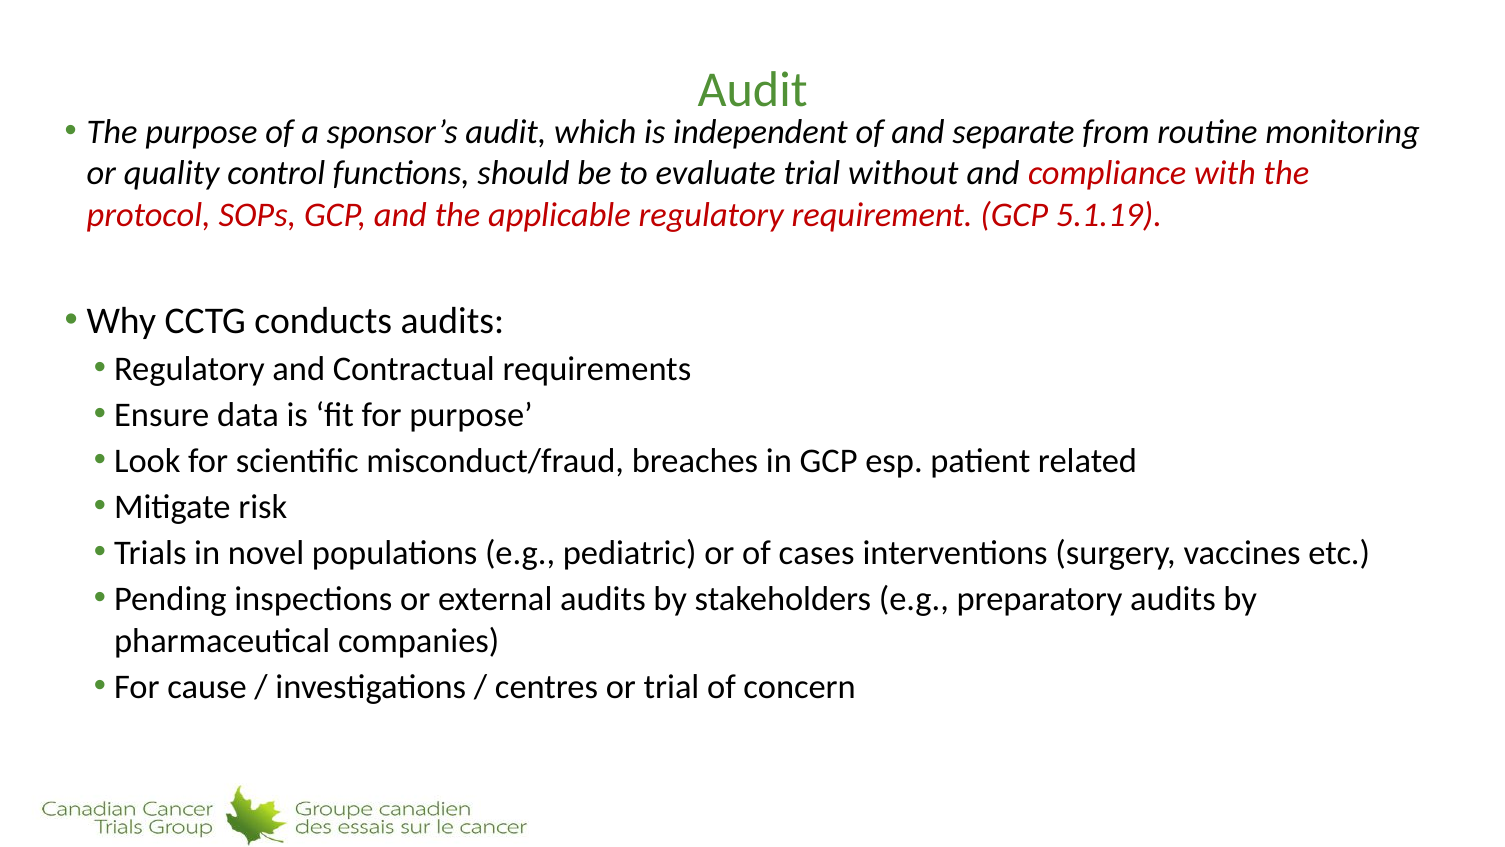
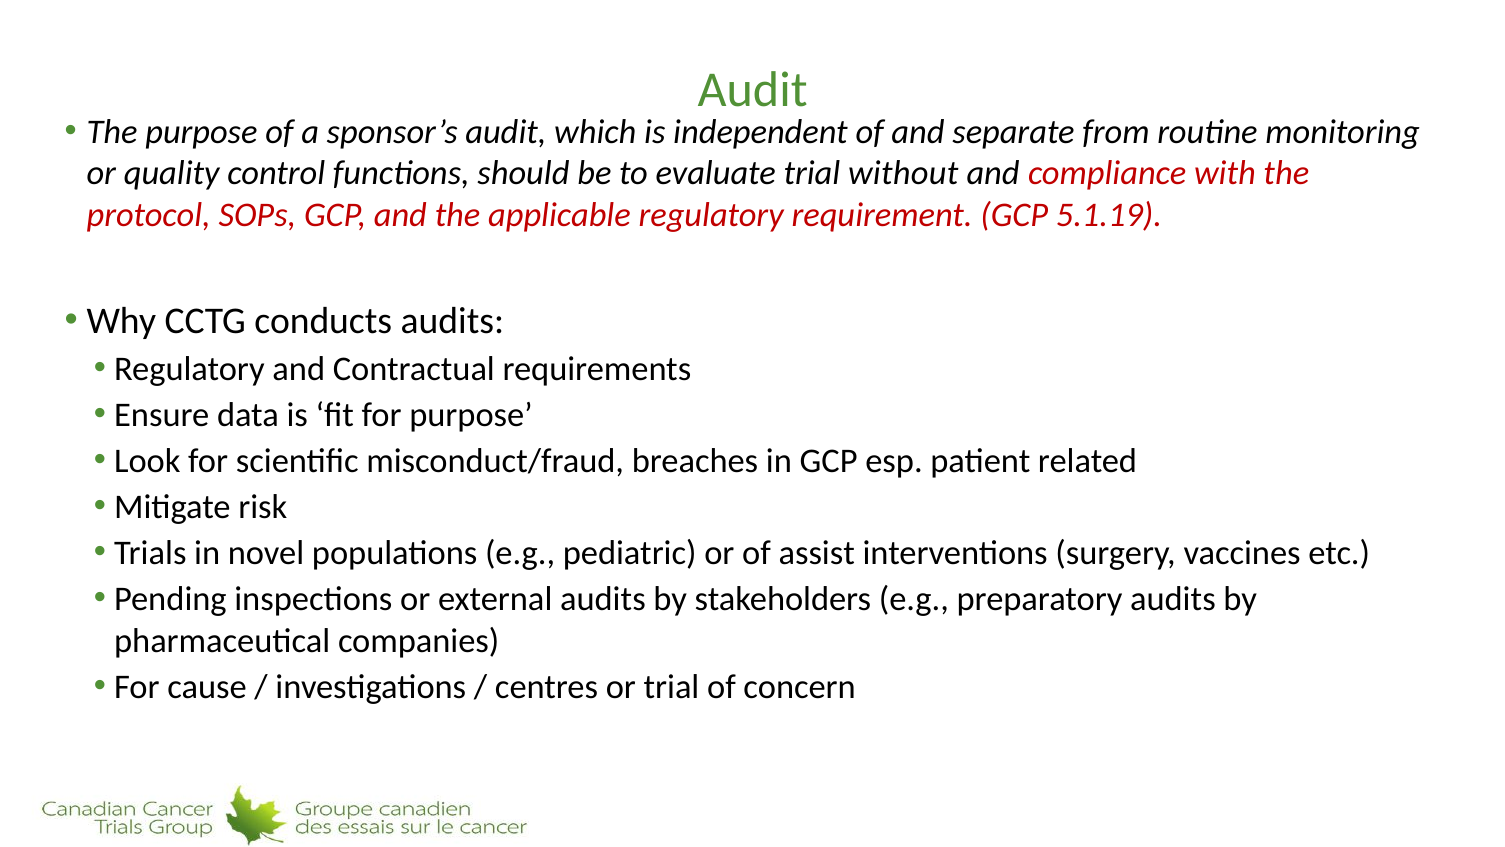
cases: cases -> assist (817, 553)
